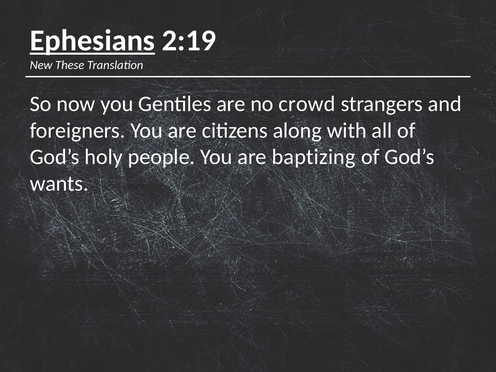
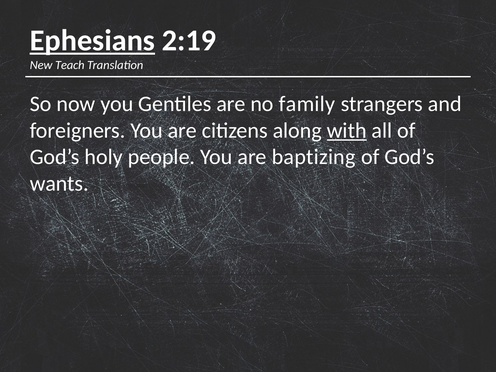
These: These -> Teach (70, 65)
crowd: crowd -> family (307, 104)
with underline: none -> present (347, 131)
